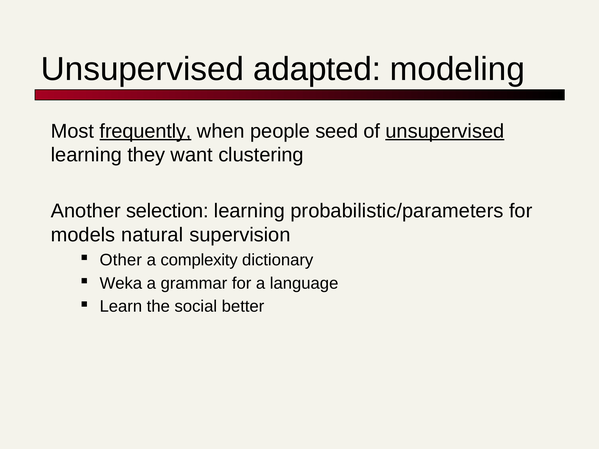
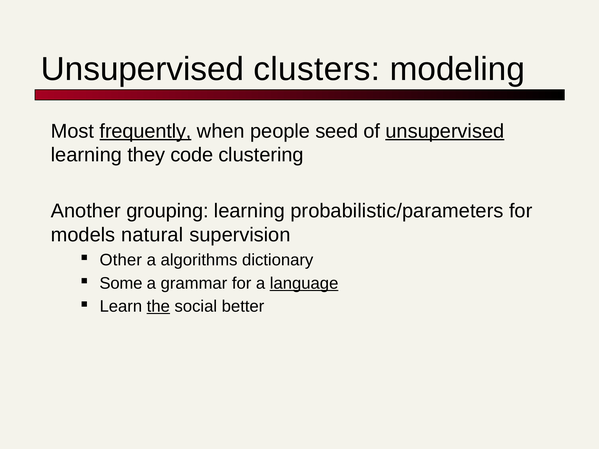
adapted: adapted -> clusters (317, 69)
want: want -> code (192, 155)
selection: selection -> grouping (167, 211)
complexity: complexity -> algorithms (199, 260)
Weka: Weka -> Some (121, 283)
language underline: none -> present (304, 283)
the underline: none -> present (158, 307)
